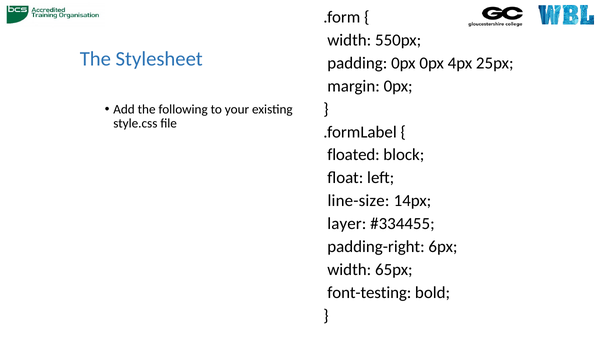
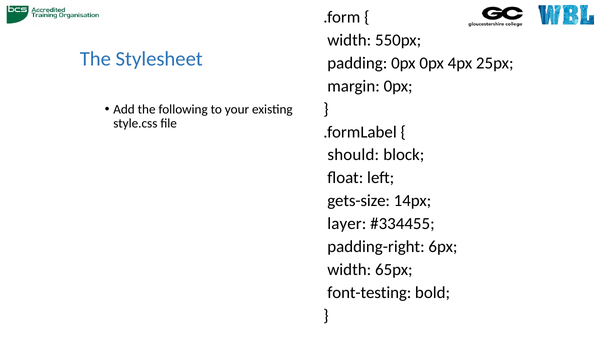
floated: floated -> should (353, 155)
line-size: line-size -> gets-size (359, 201)
